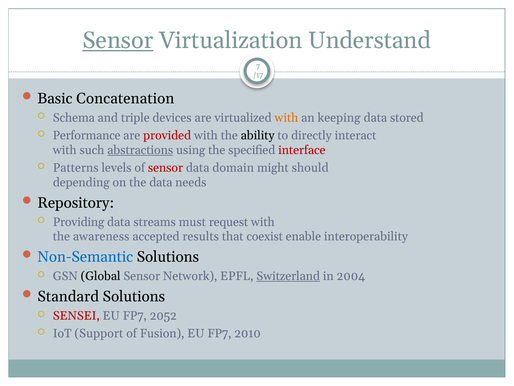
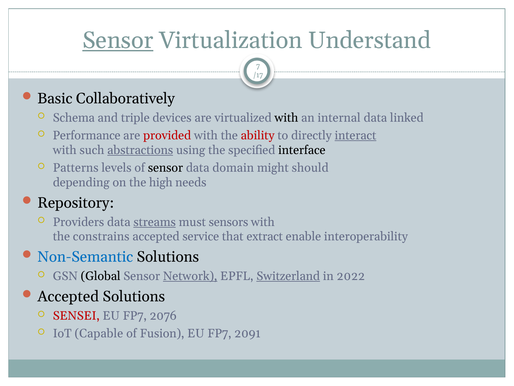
Concatenation: Concatenation -> Collaboratively (125, 98)
with colour: orange -> black (286, 118)
keeping: keeping -> internal (339, 118)
stored: stored -> linked (407, 118)
ability colour: black -> red (258, 135)
interact underline: none -> present (355, 135)
interface colour: red -> black (302, 150)
sensor colour: red -> black (165, 168)
the data: data -> high (161, 182)
Providing: Providing -> Providers (78, 222)
streams underline: none -> present (155, 222)
request: request -> sensors (229, 222)
awareness: awareness -> constrains (101, 236)
results: results -> service (201, 236)
coexist: coexist -> extract (265, 236)
Network underline: none -> present (190, 276)
2004: 2004 -> 2022 (351, 276)
Standard: Standard -> Accepted (68, 296)
2052: 2052 -> 2076 (163, 315)
Support: Support -> Capable (99, 333)
2010: 2010 -> 2091 (248, 333)
